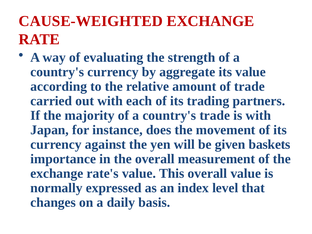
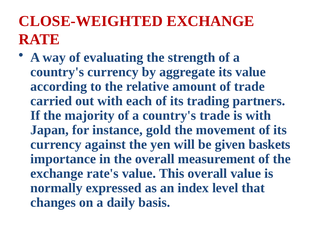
CAUSE-WEIGHTED: CAUSE-WEIGHTED -> CLOSE-WEIGHTED (91, 21)
does: does -> gold (159, 130)
